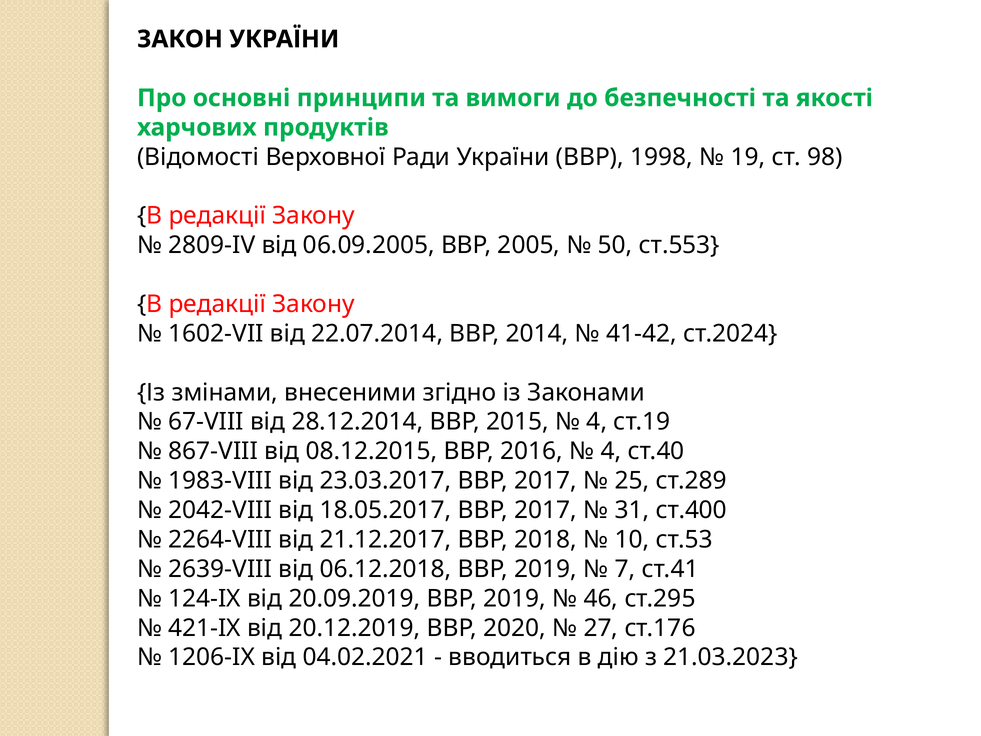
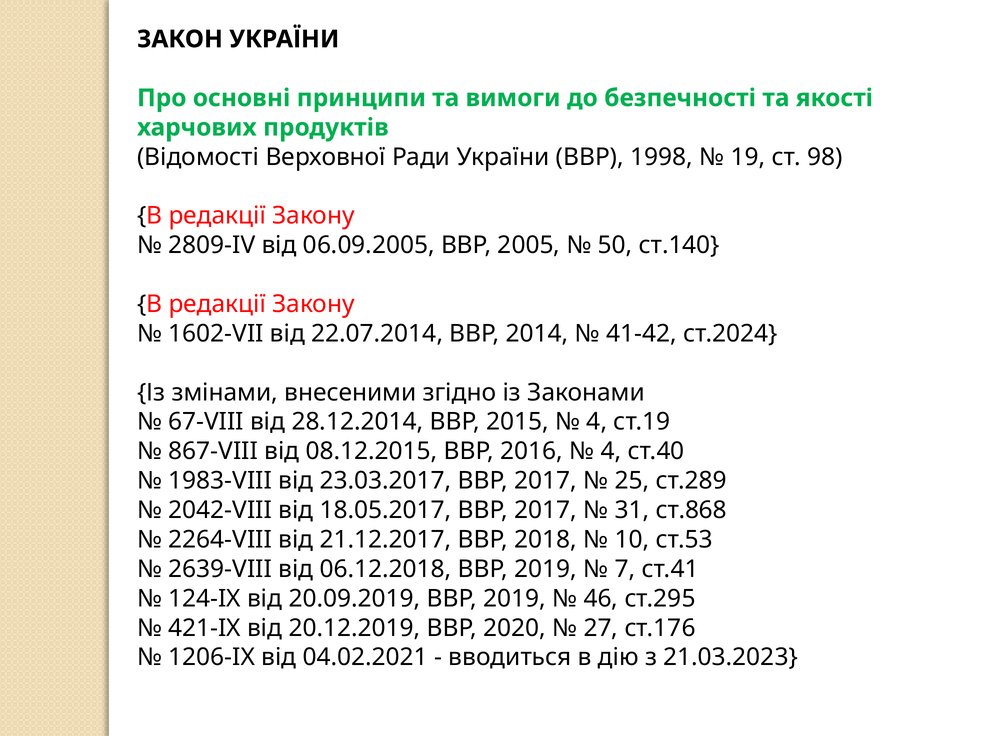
ст.553: ст.553 -> ст.140 (679, 245)
ст.400: ст.400 -> ст.868 (691, 510)
